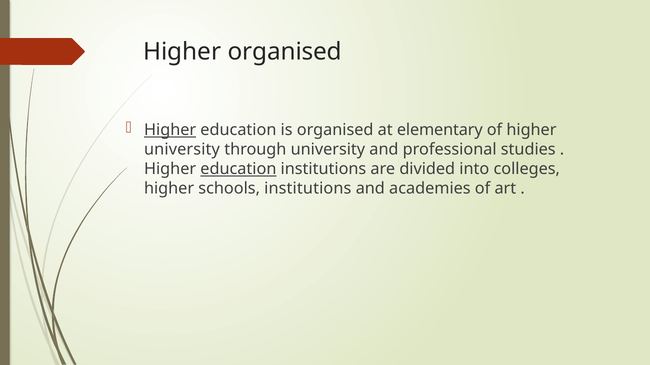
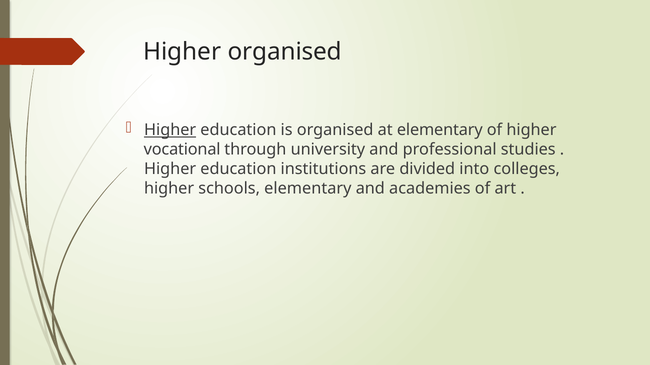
university: university -> vocational (182, 150)
education underline: present -> none (238, 169)
schools institutions: institutions -> elementary (308, 189)
